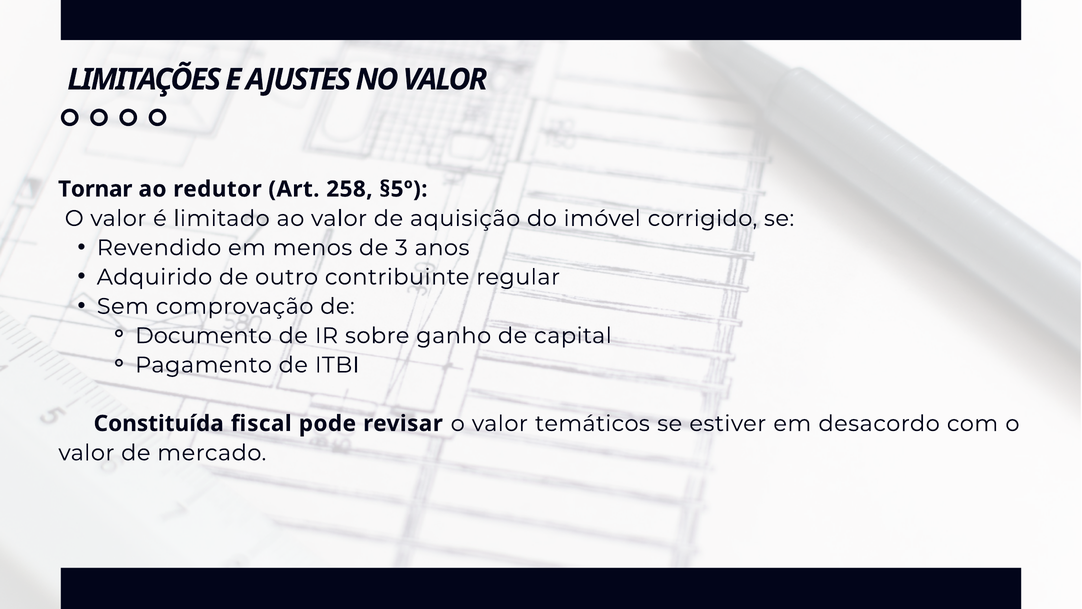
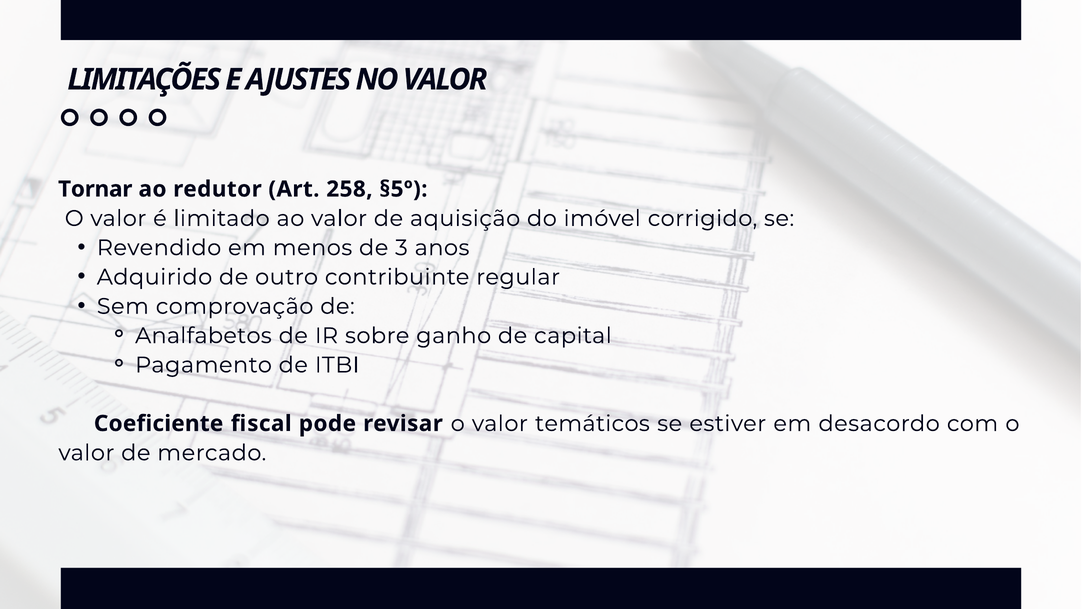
Documento: Documento -> Analfabetos (203, 335)
Constituída: Constituída -> Coeficiente (159, 423)
